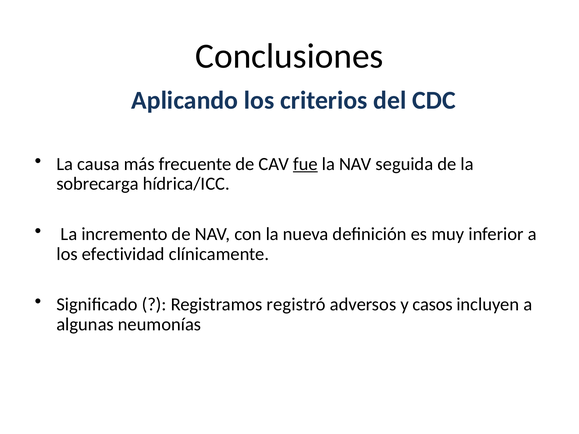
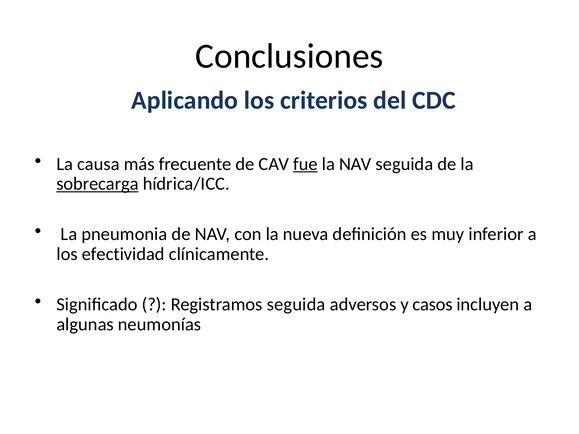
sobrecarga underline: none -> present (98, 184)
incremento: incremento -> pneumonia (124, 234)
Registramos registró: registró -> seguida (296, 304)
